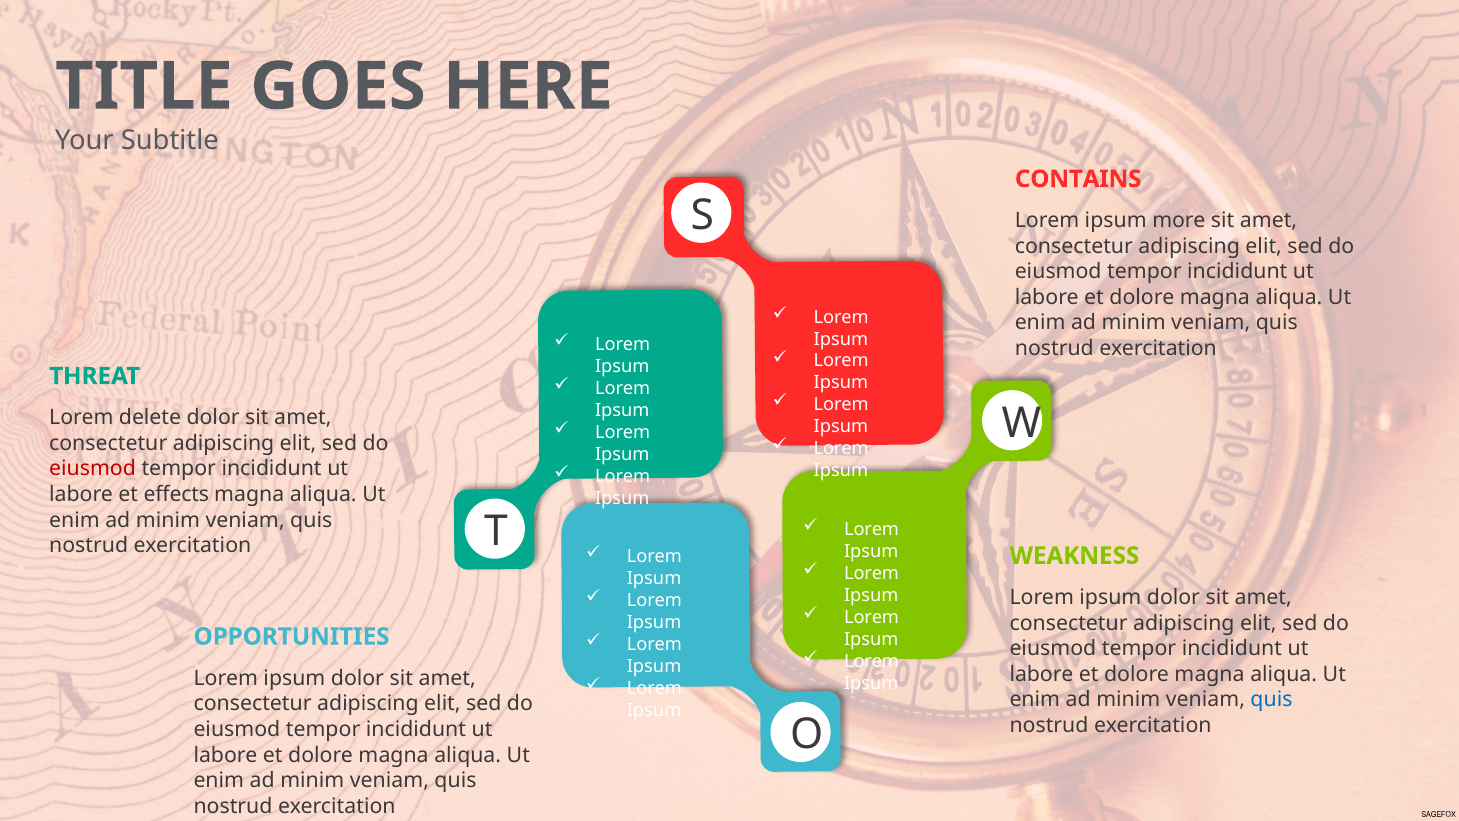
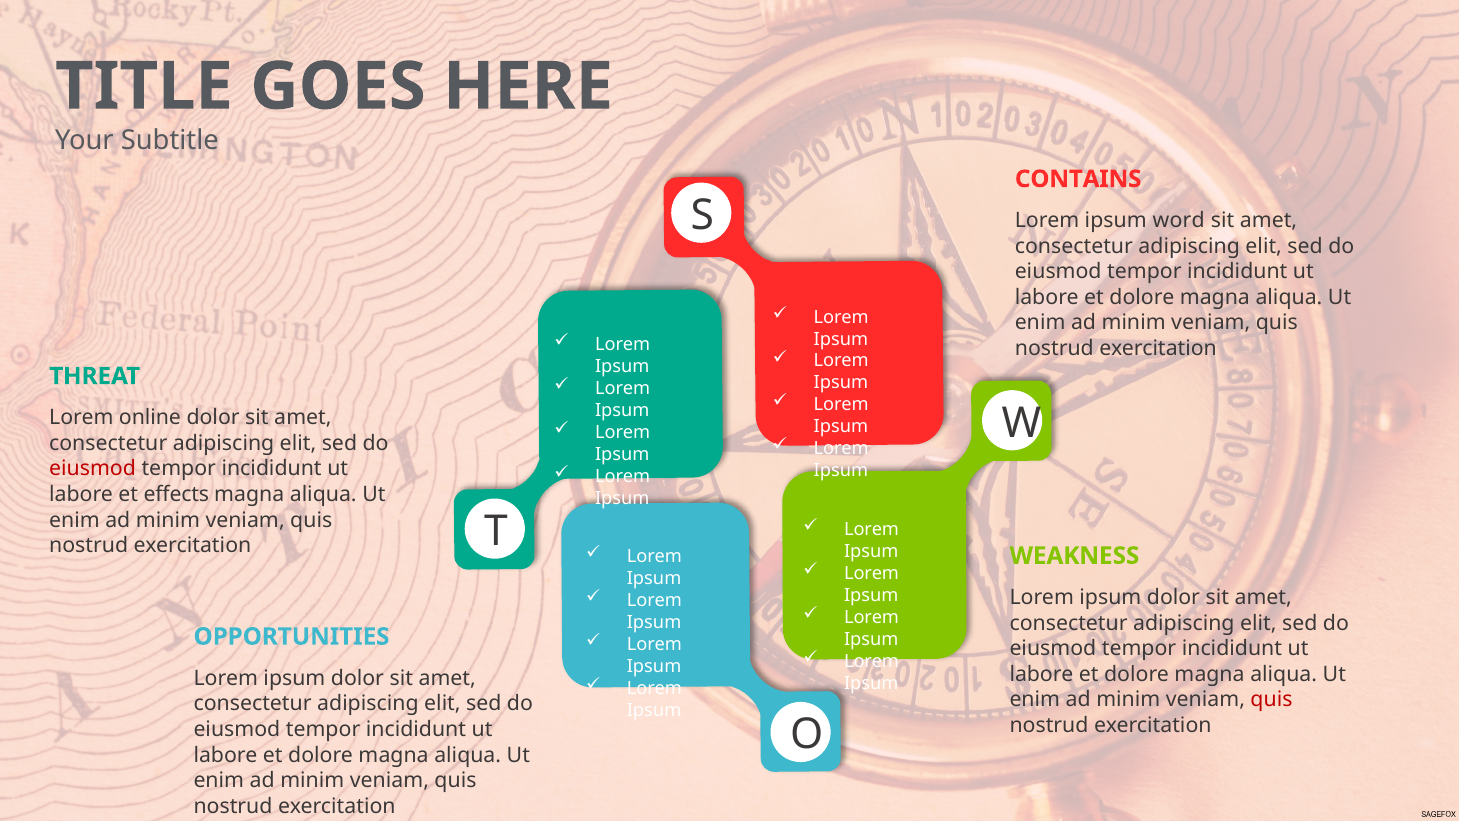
more: more -> word (1179, 221)
delete: delete -> online (150, 418)
quis colour: blue -> red (1271, 699)
